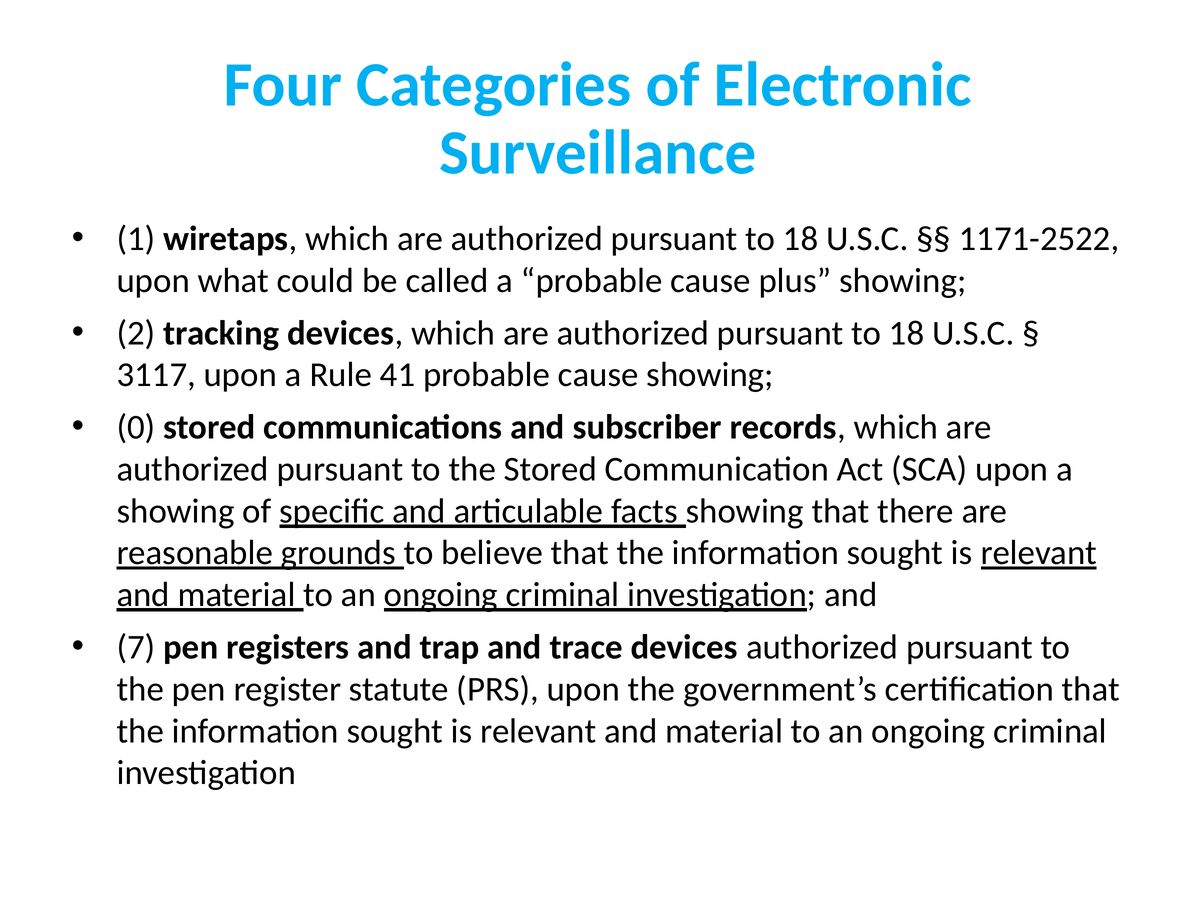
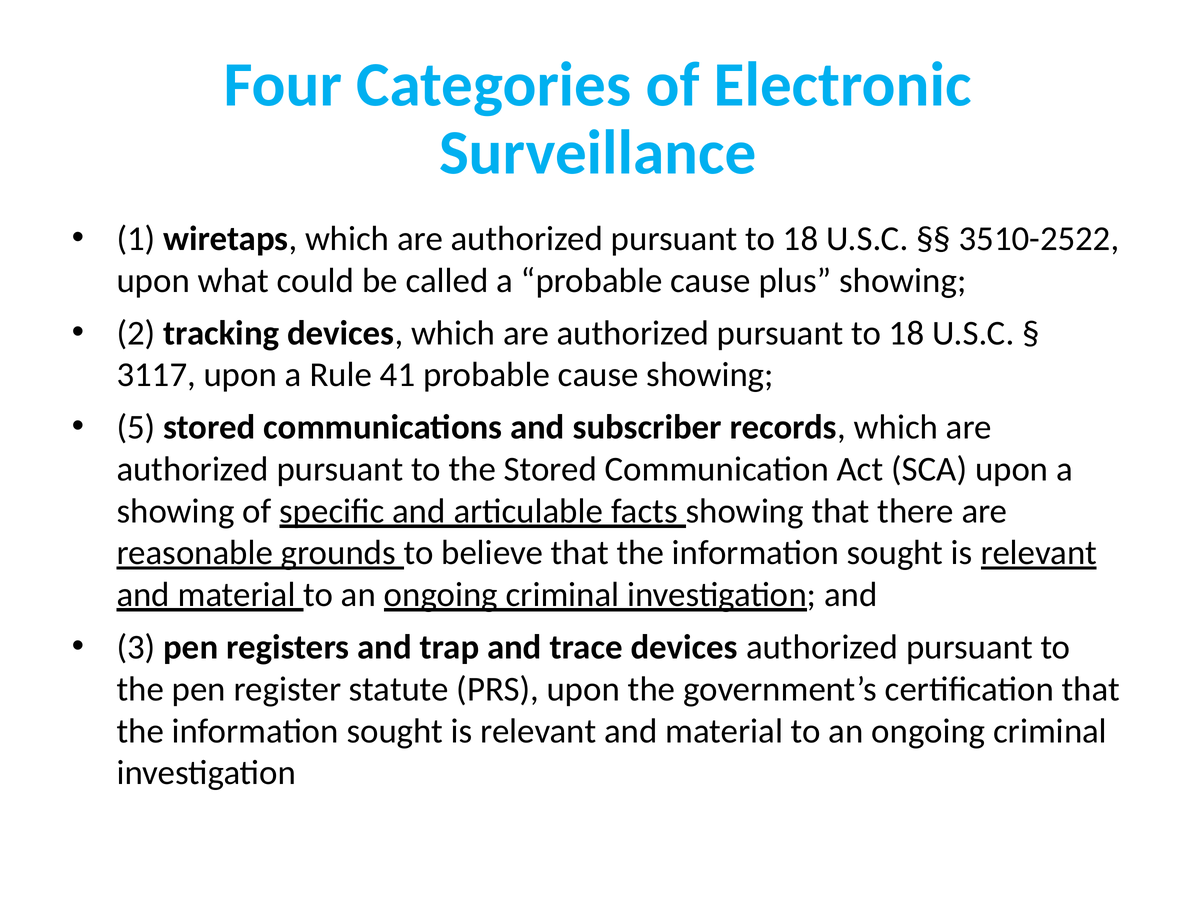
1171-2522: 1171-2522 -> 3510-2522 (1039, 239)
0: 0 -> 5 (136, 427)
7: 7 -> 3 (136, 647)
